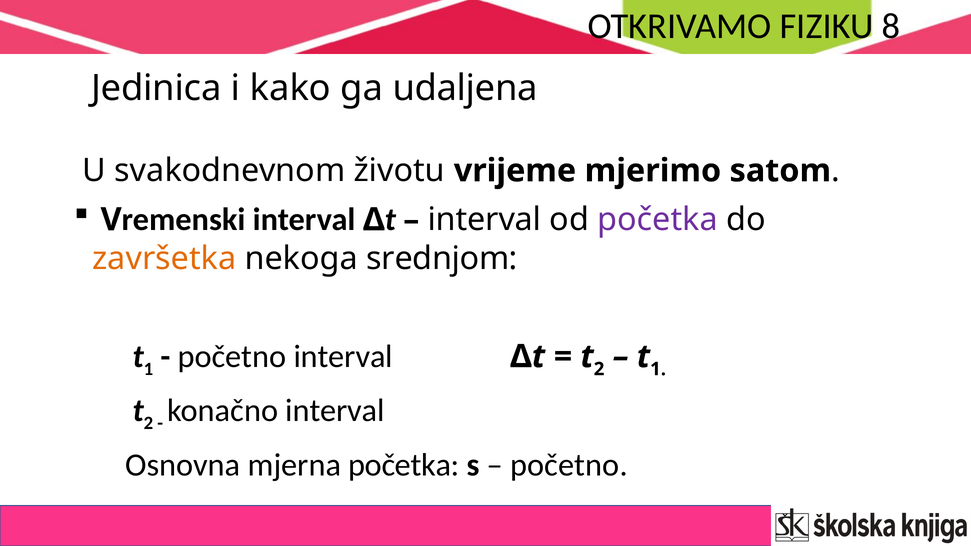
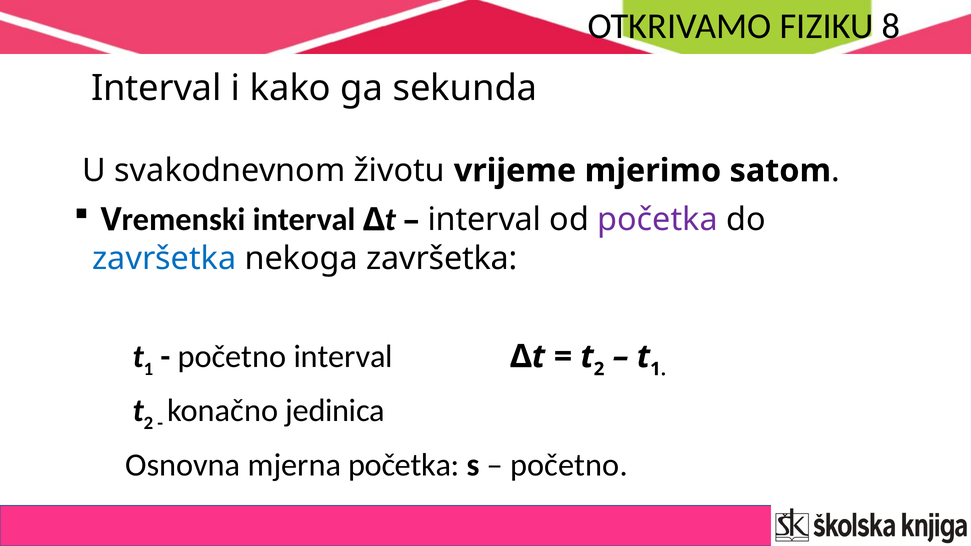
Jedinica: Jedinica -> Interval (156, 88)
udaljena: udaljena -> sekunda (465, 88)
završetka colour: orange -> blue (164, 259)
nekoga srednjom: srednjom -> završetka (442, 259)
konačno interval: interval -> jedinica (335, 411)
